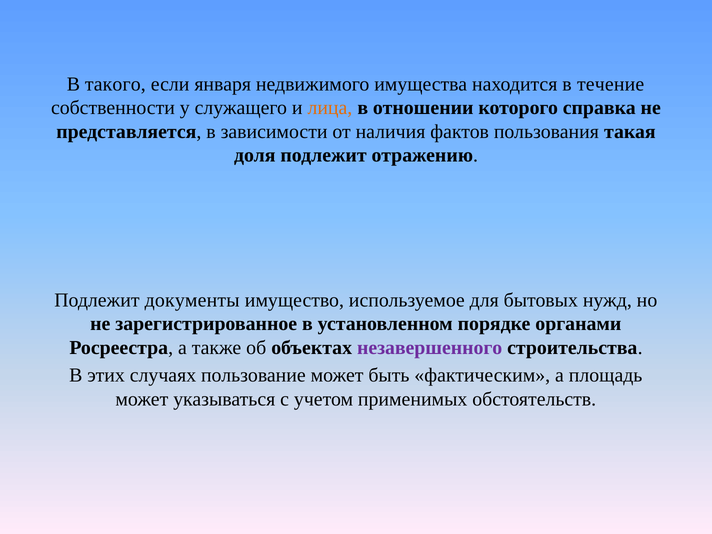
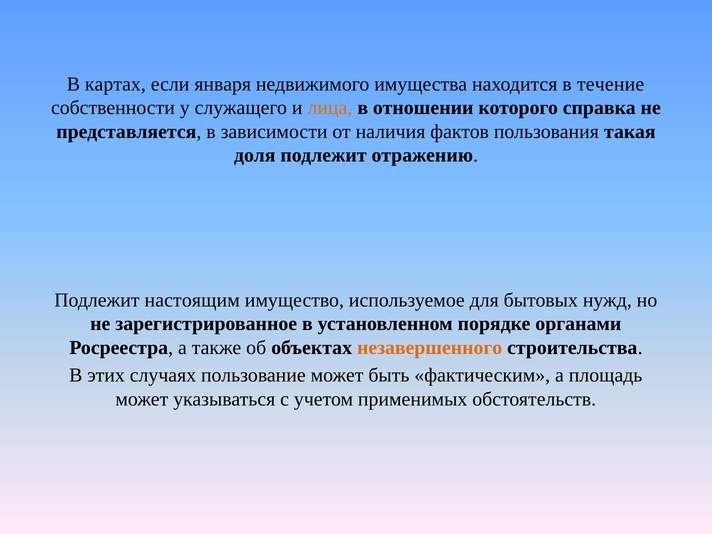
такого: такого -> картах (115, 84)
документы: документы -> настоящим (192, 300)
незавершенного colour: purple -> orange (430, 348)
